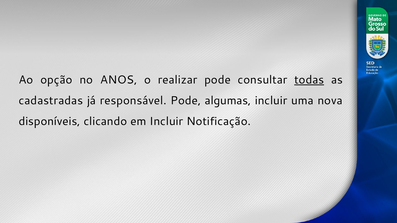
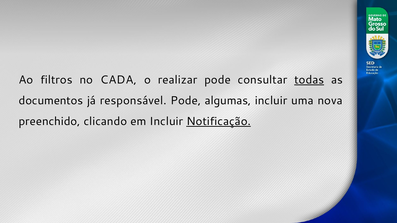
opção: opção -> filtros (56, 80)
ANOS: ANOS -> CADA (119, 80)
cadastradas: cadastradas -> documentos (51, 101)
disponíveis: disponíveis -> preenchido (50, 122)
Notificação underline: none -> present (219, 122)
